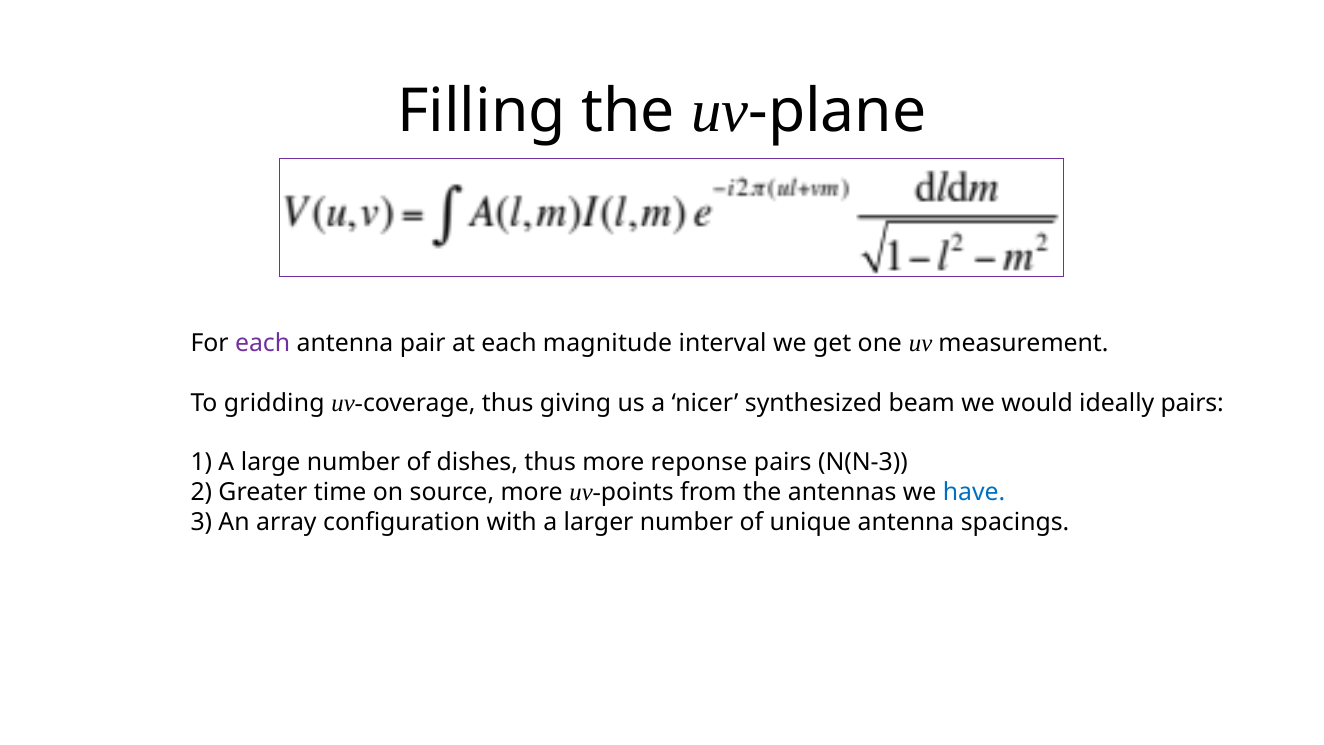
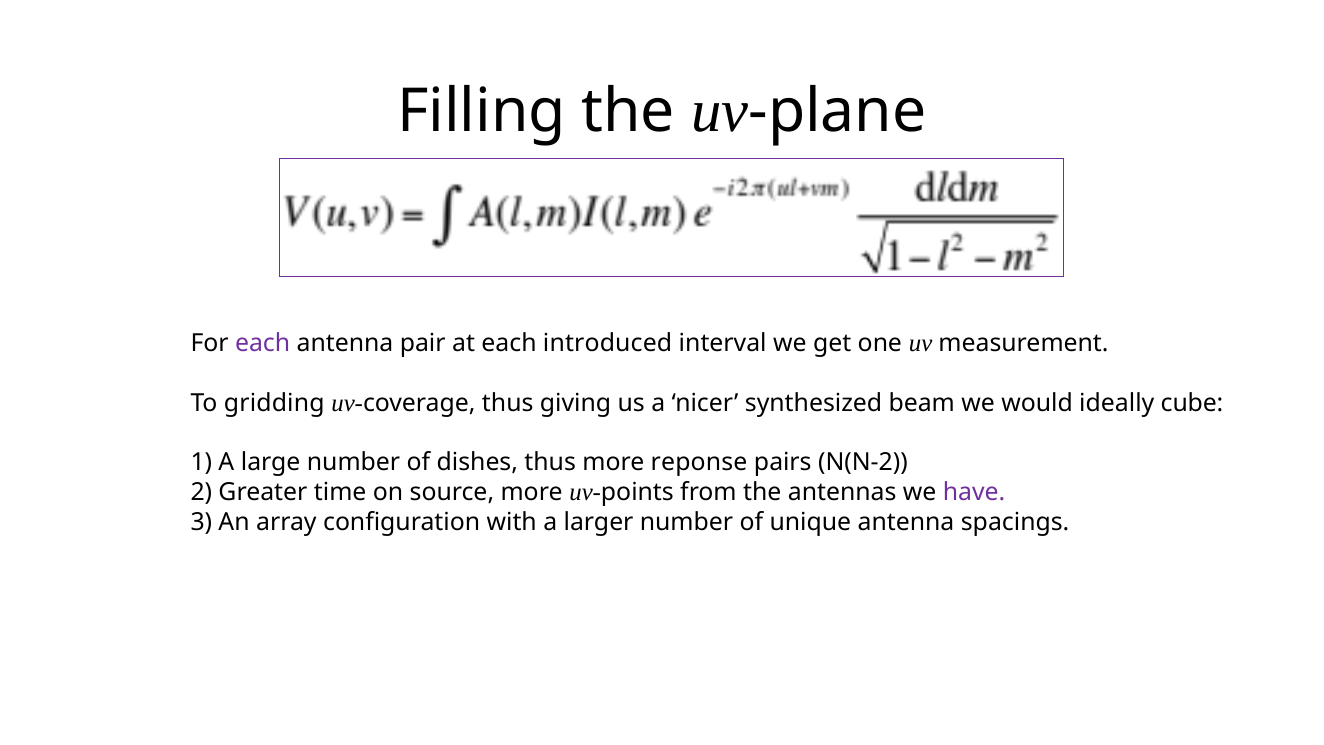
magnitude: magnitude -> introduced (608, 343)
ideally pairs: pairs -> cube (1192, 403)
N(N-3: N(N-3 -> N(N-2 (863, 462)
have colour: blue -> purple (974, 492)
